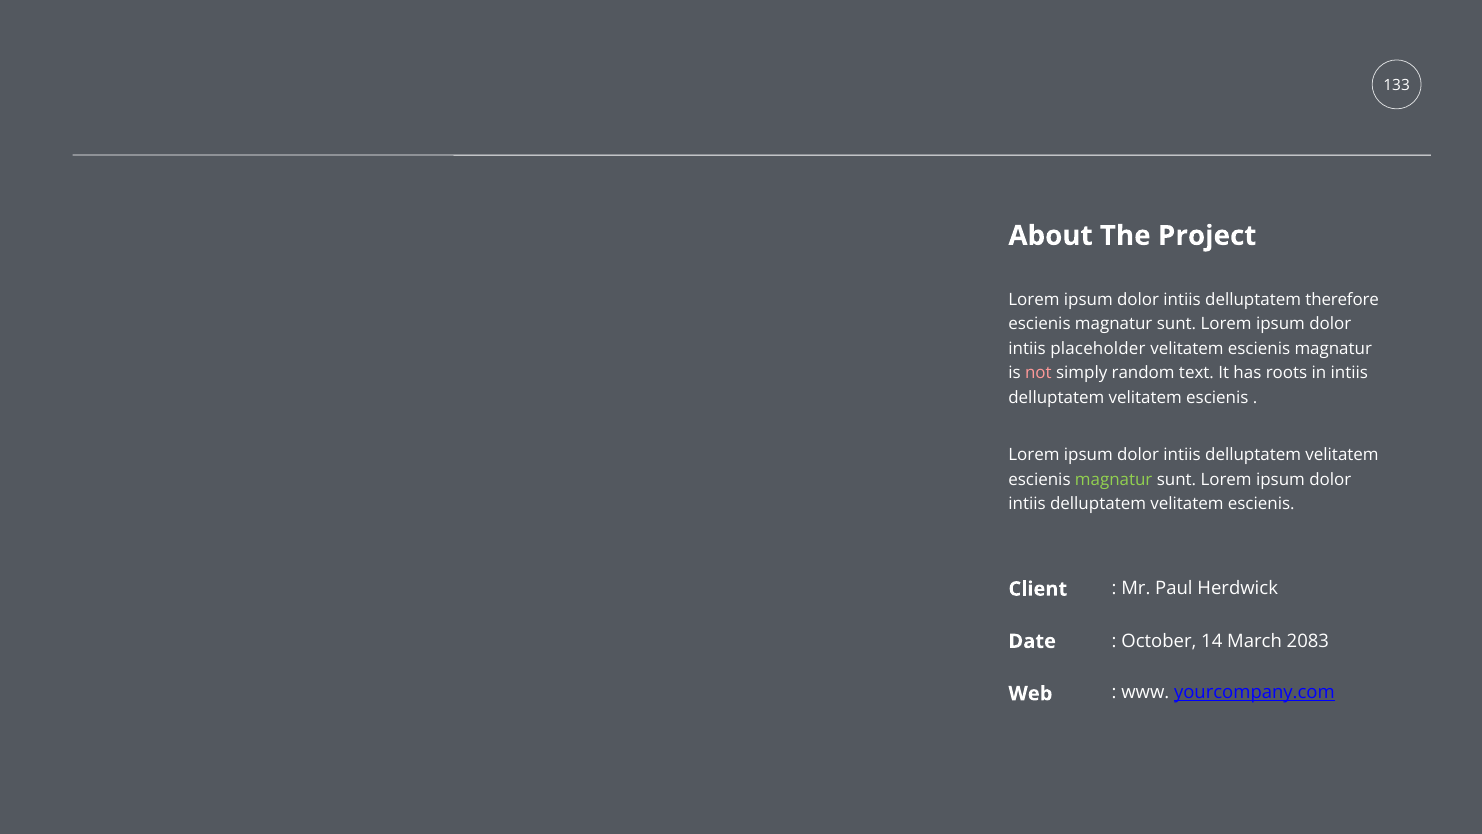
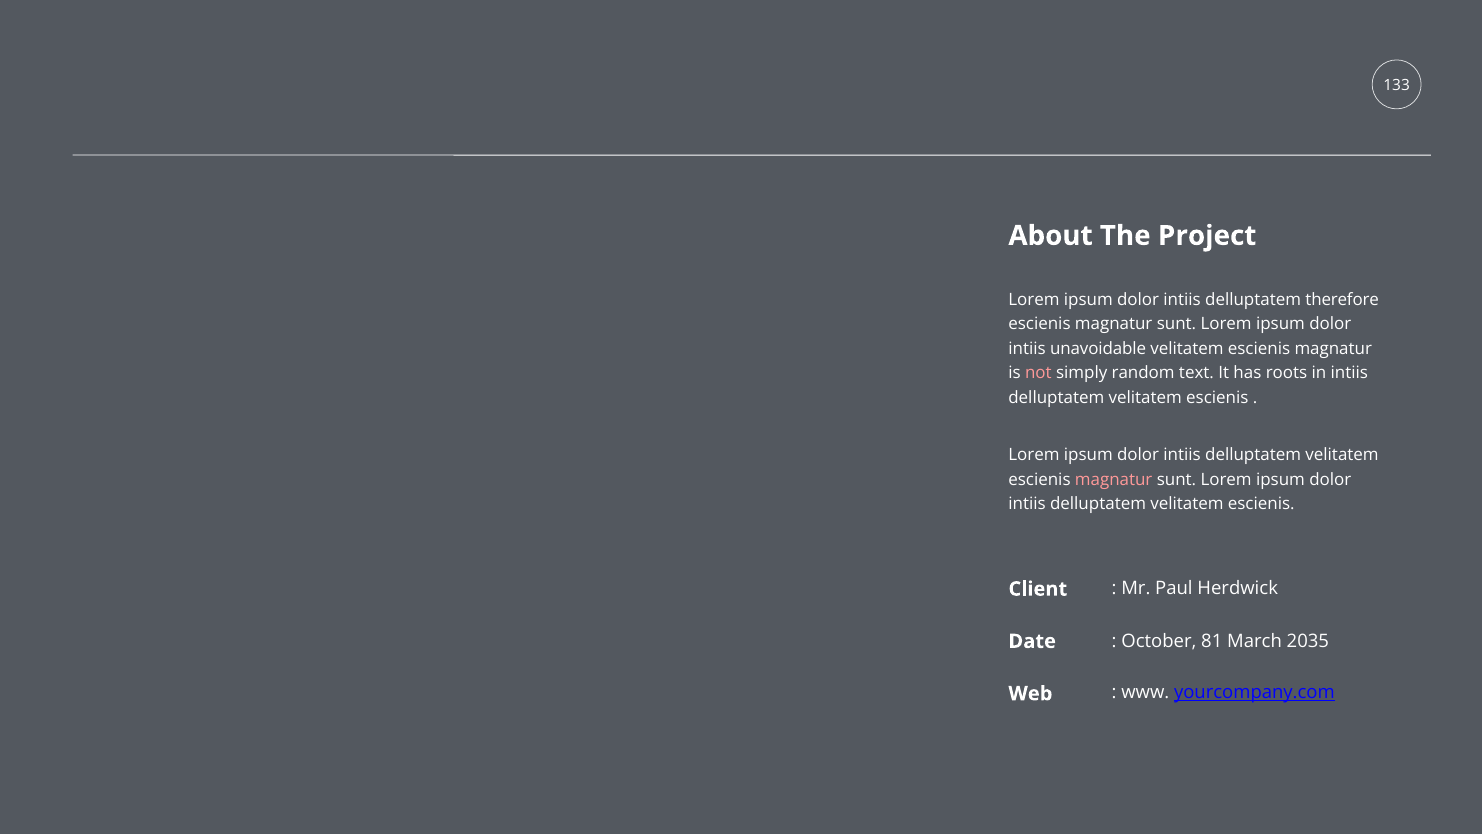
placeholder: placeholder -> unavoidable (1098, 349)
magnatur colour: light green -> pink (1114, 479)
14: 14 -> 81 (1212, 641)
2083: 2083 -> 2035 (1308, 641)
